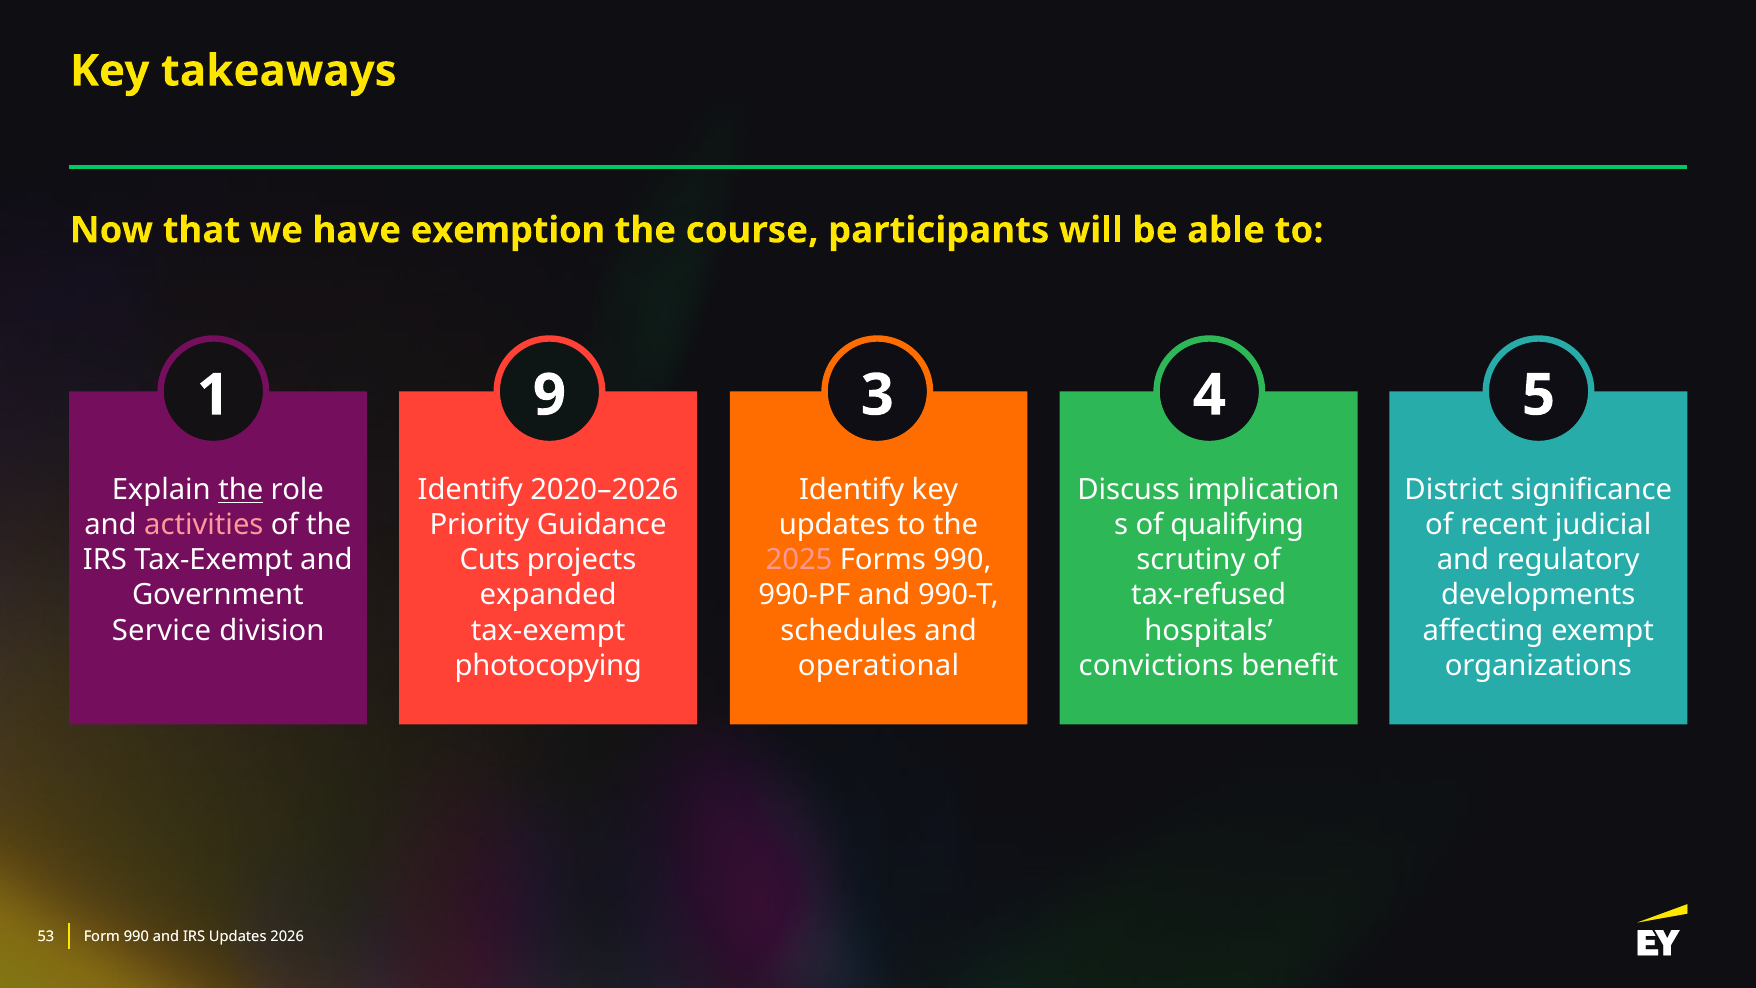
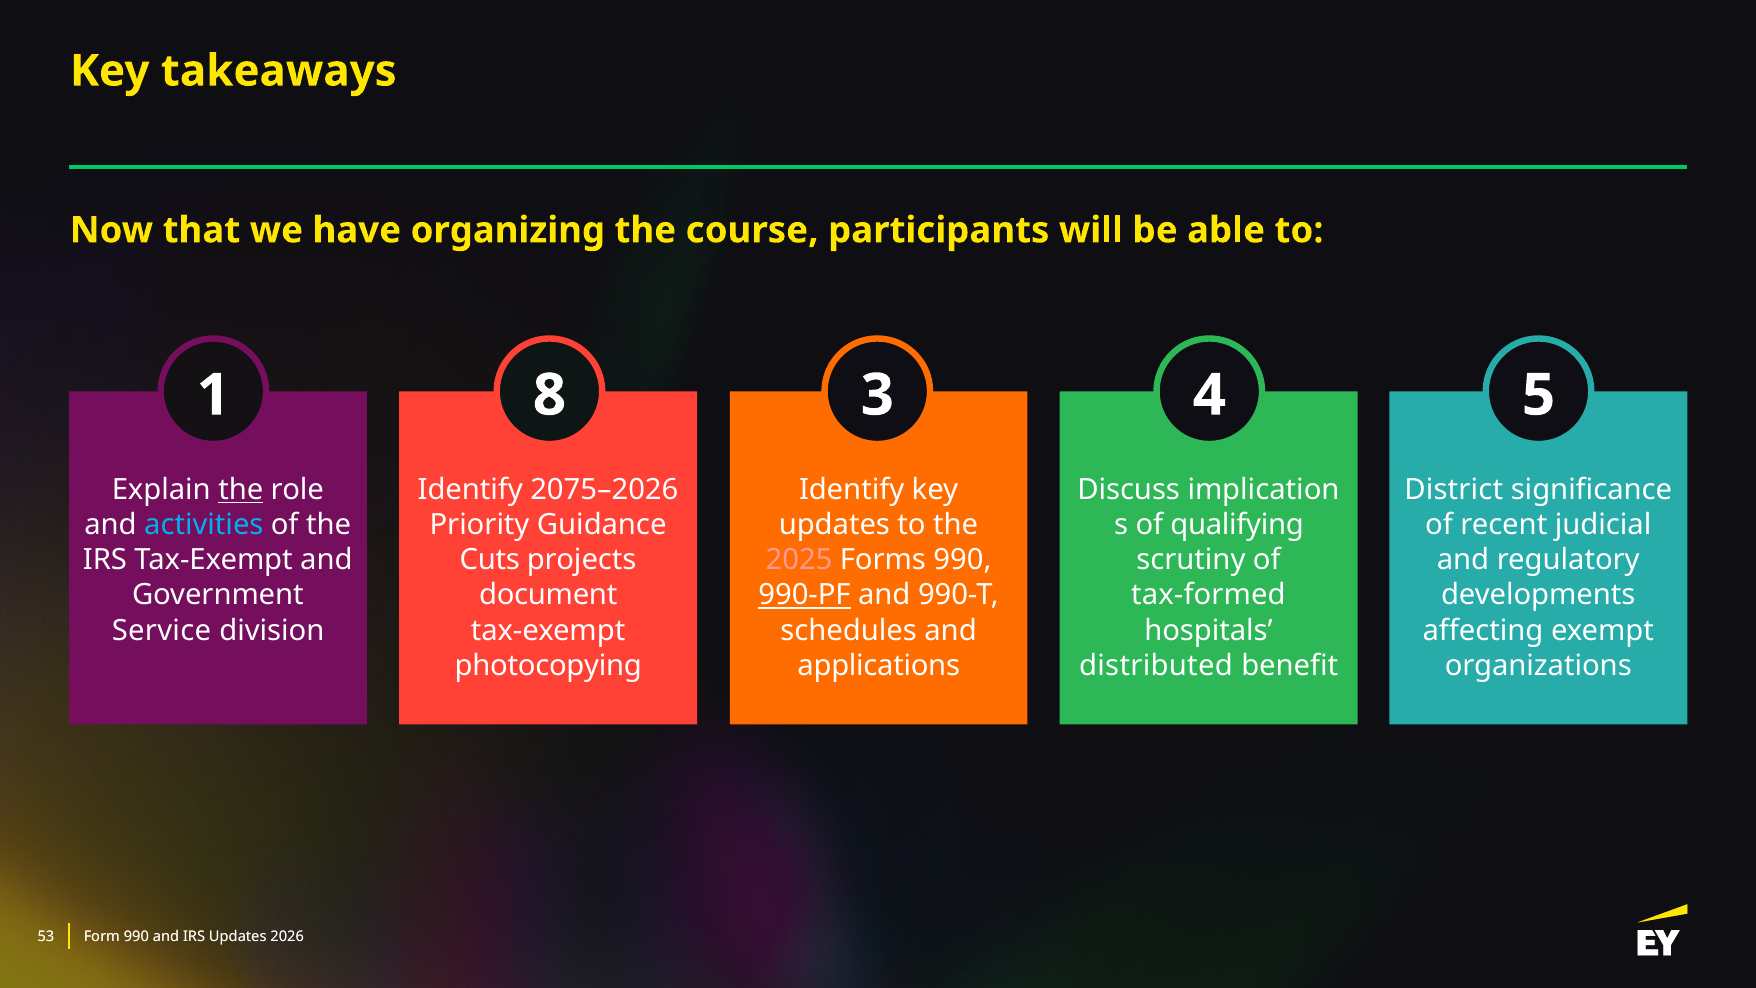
exemption: exemption -> organizing (508, 230)
9: 9 -> 8 (549, 395)
2020–2026: 2020–2026 -> 2075–2026 (604, 490)
activities colour: pink -> light blue (204, 525)
expanded: expanded -> document (548, 595)
990-PF underline: none -> present (805, 595)
tax-refused: tax-refused -> tax-formed (1208, 595)
operational: operational -> applications (879, 665)
convictions: convictions -> distributed (1156, 665)
